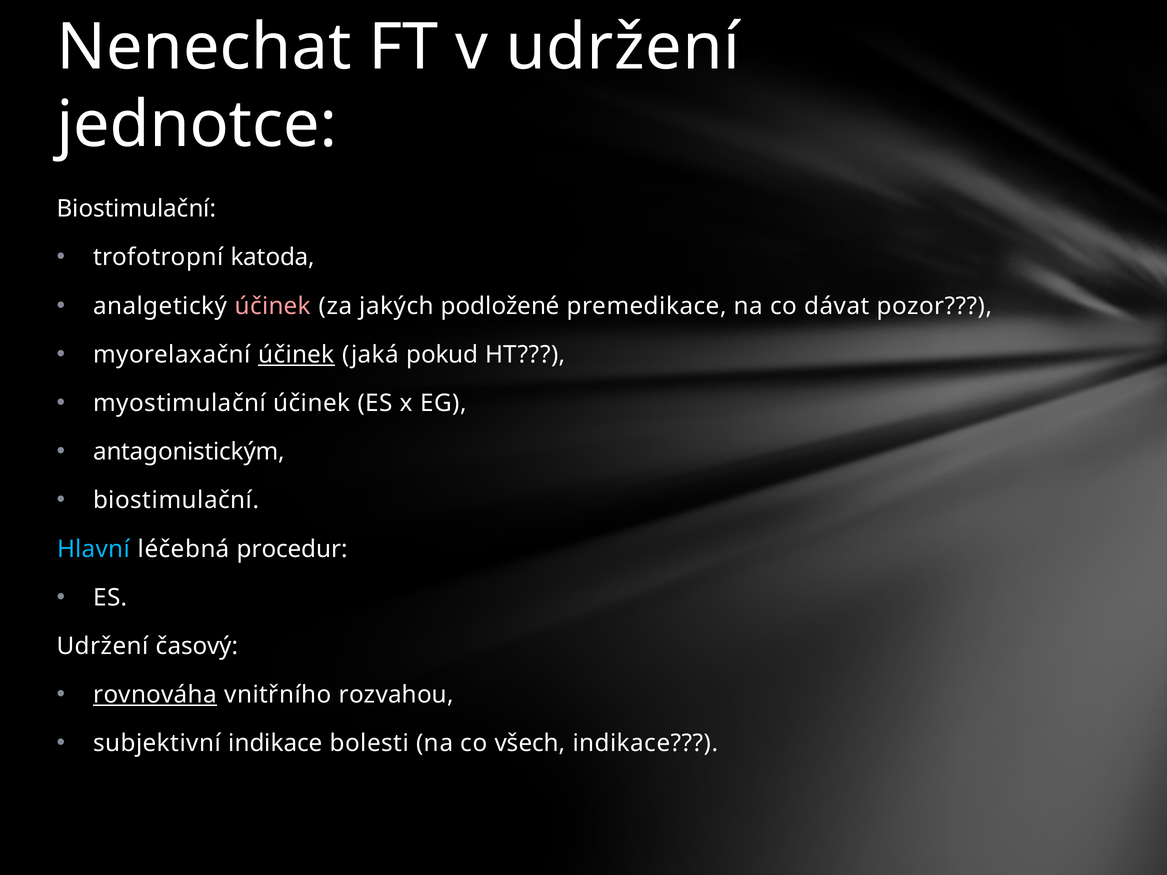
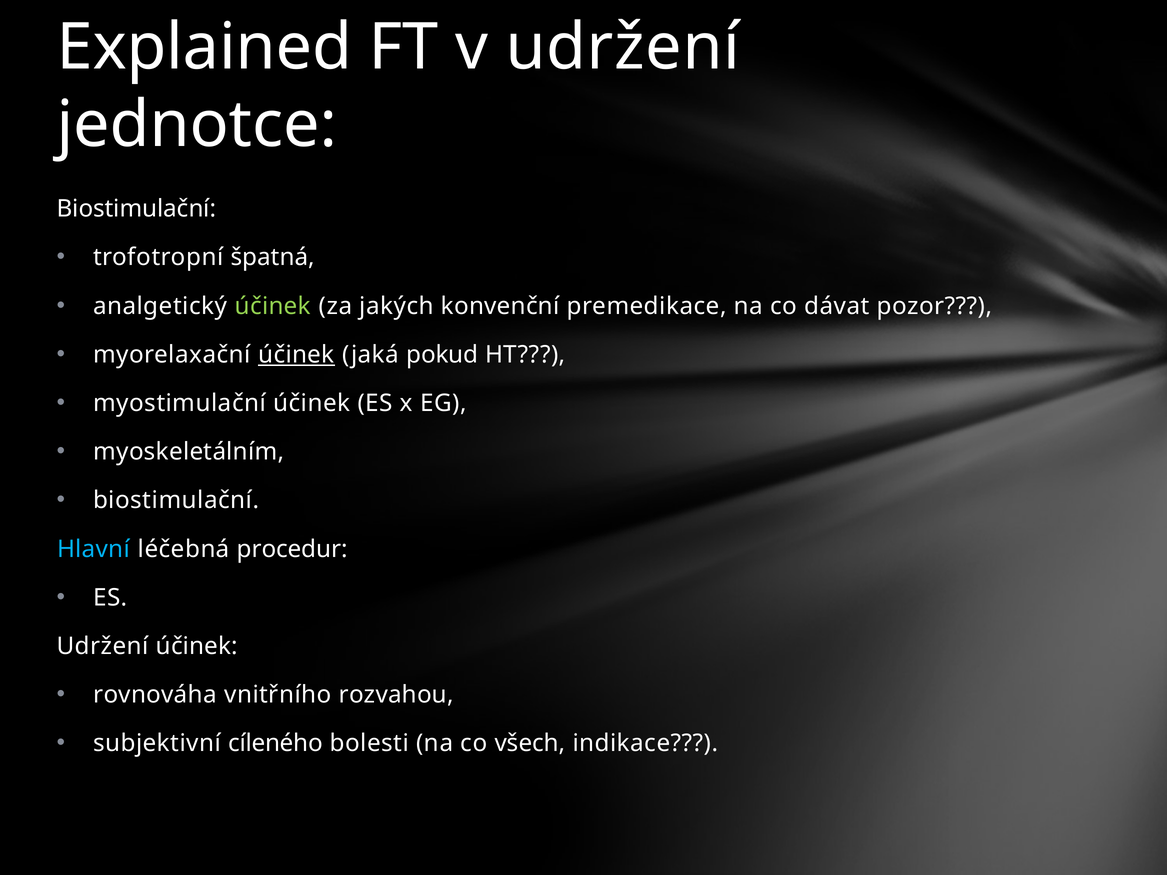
Nenechat: Nenechat -> Explained (204, 47)
katoda: katoda -> špatná (273, 258)
účinek colour: pink -> light green (273, 306)
podložené: podložené -> konvenční (500, 306)
antagonistickým: antagonistickým -> myoskeletálním (189, 452)
Udržení časový: časový -> účinek (197, 646)
rovnováha underline: present -> none (155, 695)
subjektivní indikace: indikace -> cíleného (276, 744)
